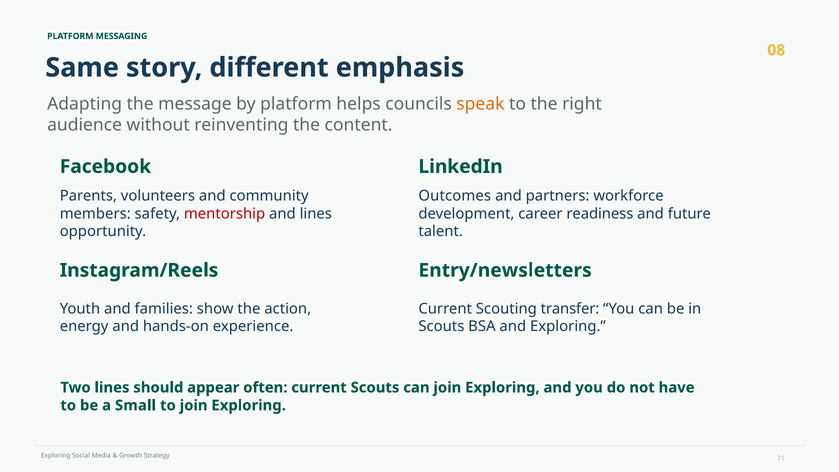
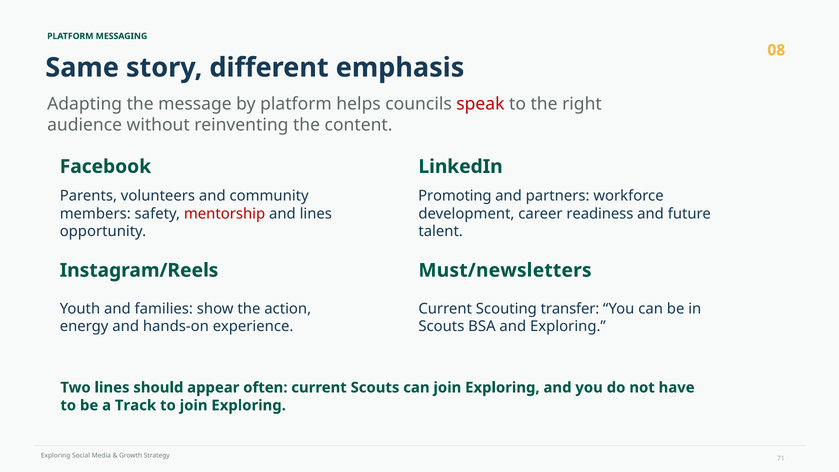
speak colour: orange -> red (480, 104)
Outcomes: Outcomes -> Promoting (455, 196)
Entry/newsletters: Entry/newsletters -> Must/newsletters (505, 270)
Small: Small -> Track (136, 405)
